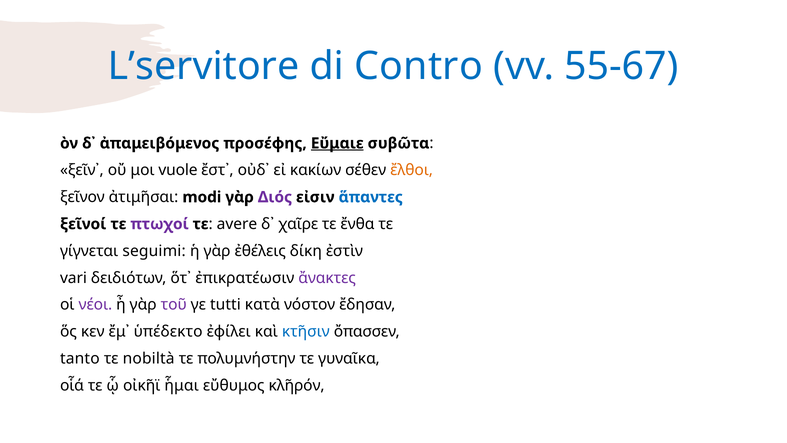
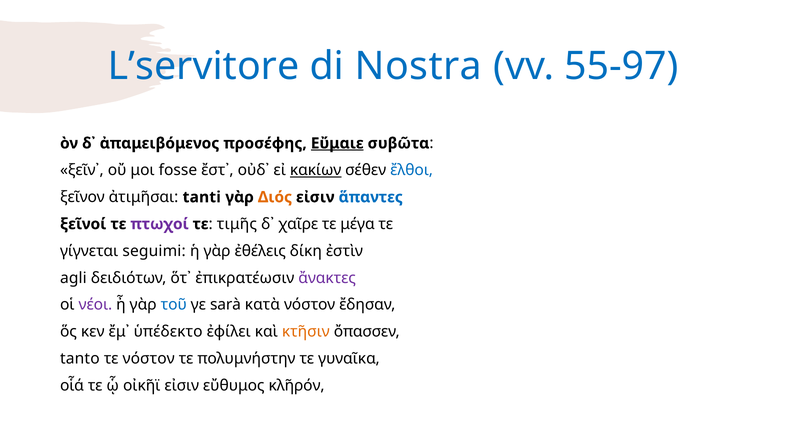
Contro: Contro -> Nostra (418, 66)
55-67: 55-67 -> 55-97 (621, 66)
vuole: vuole -> fosse (178, 170)
κακίων underline: none -> present (316, 170)
ἔλθοι colour: orange -> blue (412, 170)
modi: modi -> tanti (202, 197)
Διός colour: purple -> orange (275, 197)
avere: avere -> τιμῆς (237, 224)
ἔνθα: ἔνθα -> μέγα (358, 224)
vari: vari -> agli (73, 278)
τοῦ colour: purple -> blue (174, 305)
tutti: tutti -> sarà (225, 305)
κτῆσιν colour: blue -> orange (306, 331)
τε nobiltà: nobiltà -> νόστον (149, 358)
οἰκῆϊ ἧμαι: ἧμαι -> εἰσιν (182, 385)
